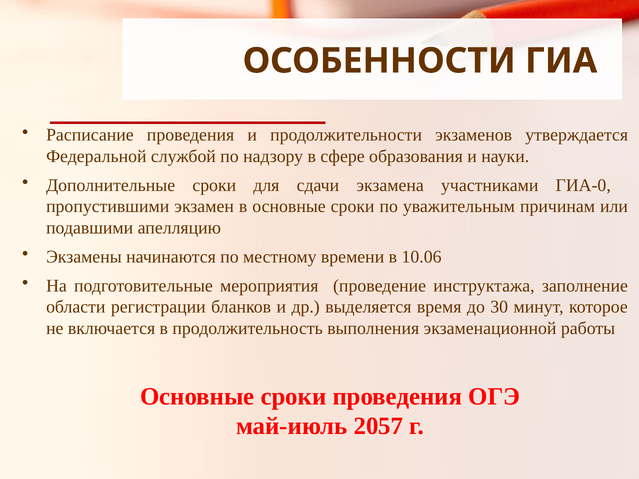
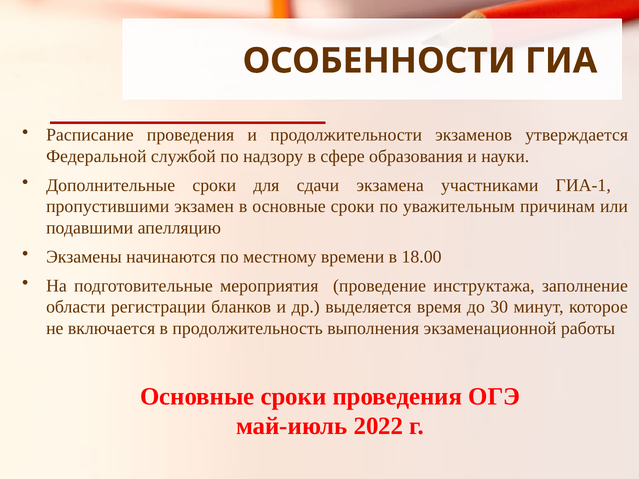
ГИА-0: ГИА-0 -> ГИА-1 (583, 185)
10.06: 10.06 -> 18.00 (422, 257)
2057: 2057 -> 2022 (378, 426)
